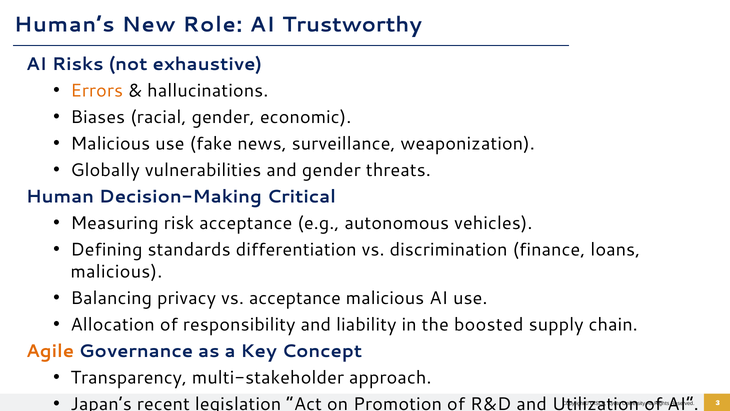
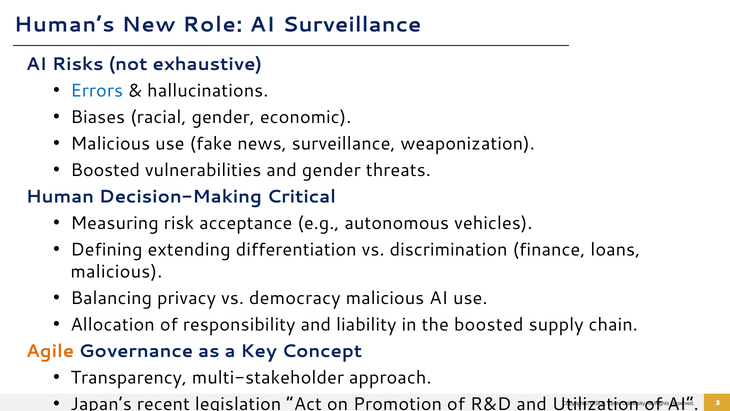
AI Trustworthy: Trustworthy -> Surveillance (352, 25)
Errors colour: orange -> blue (97, 91)
Globally: Globally -> Boosted (105, 170)
standards: standards -> extending (189, 250)
vs acceptance: acceptance -> democracy (295, 298)
